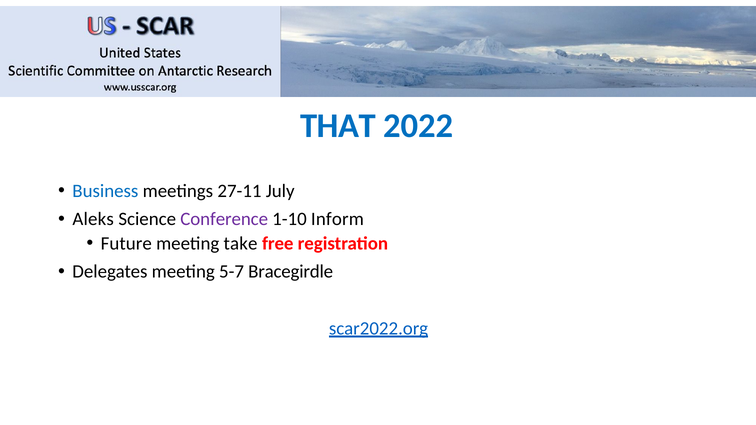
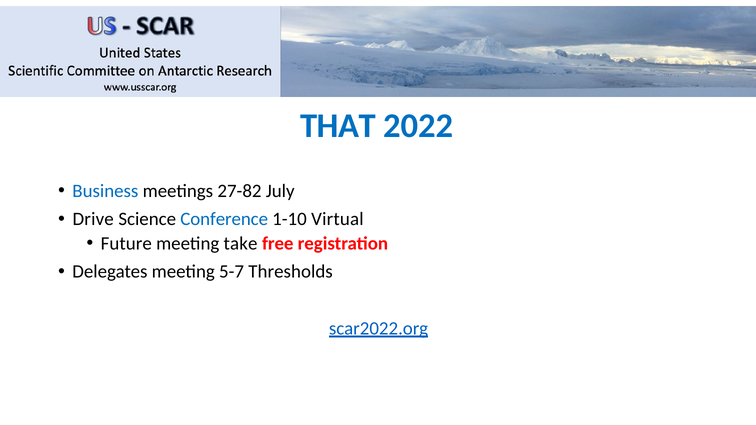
27-11: 27-11 -> 27-82 (239, 191)
Aleks: Aleks -> Drive (93, 219)
Conference colour: purple -> blue (224, 219)
Inform: Inform -> Virtual (337, 219)
Bracegirdle: Bracegirdle -> Thresholds (291, 272)
